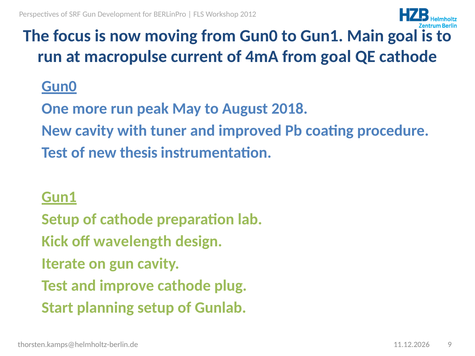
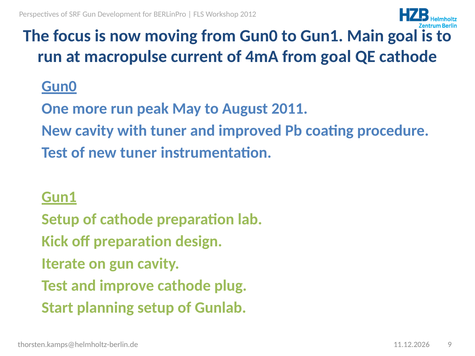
2018: 2018 -> 2011 (290, 109)
new thesis: thesis -> tuner (139, 153)
off wavelength: wavelength -> preparation (133, 241)
